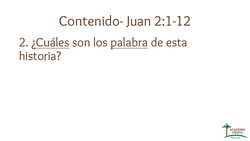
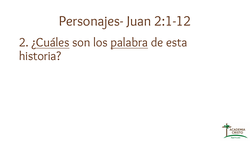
Contenido-: Contenido- -> Personajes- (91, 21)
